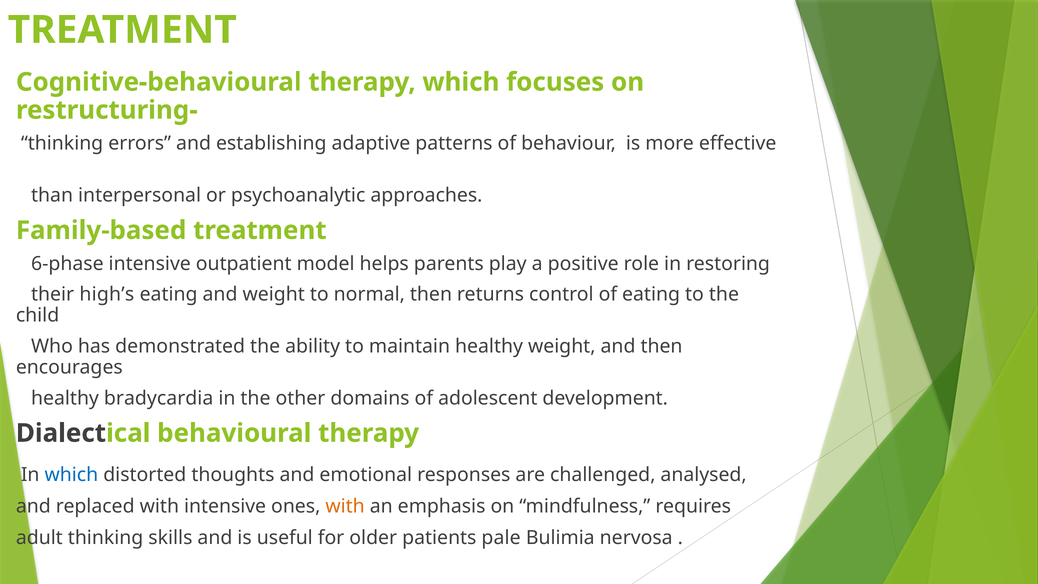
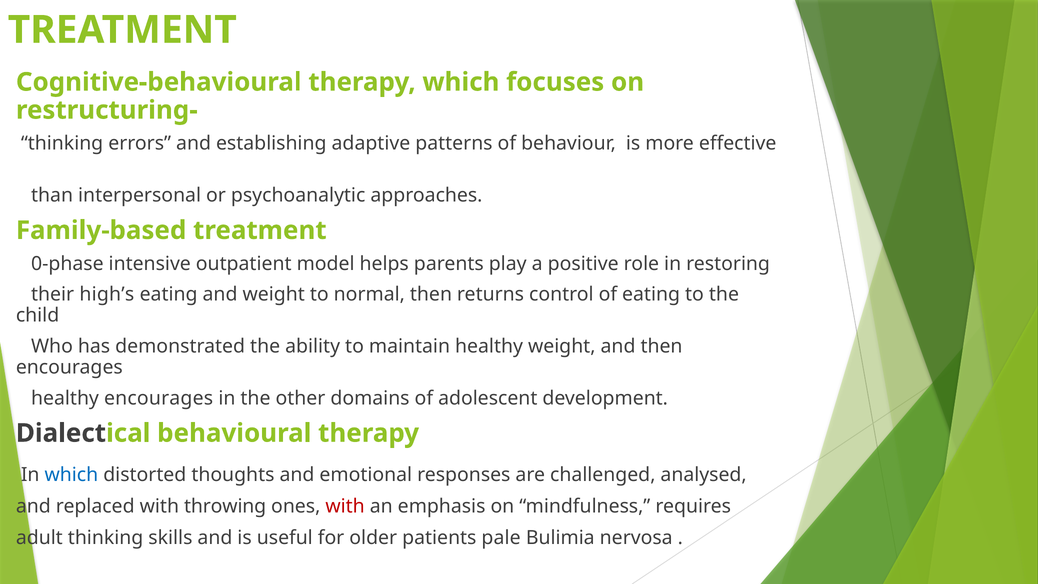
6-phase: 6-phase -> 0-phase (67, 264)
healthy bradycardia: bradycardia -> encourages (159, 398)
with intensive: intensive -> throwing (225, 506)
with colour: orange -> red (345, 506)
